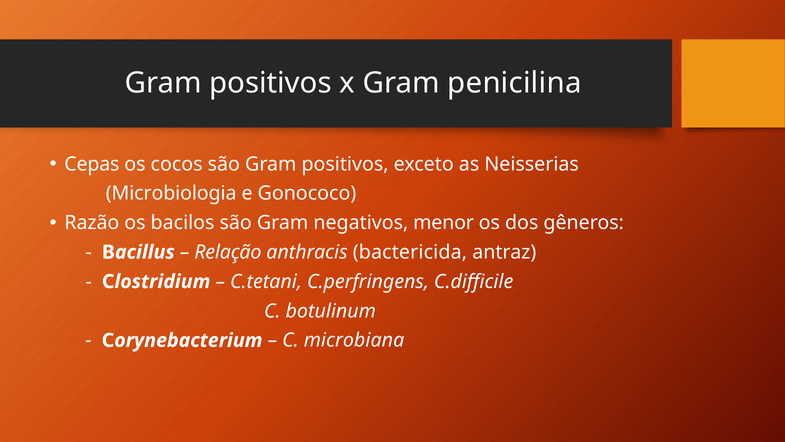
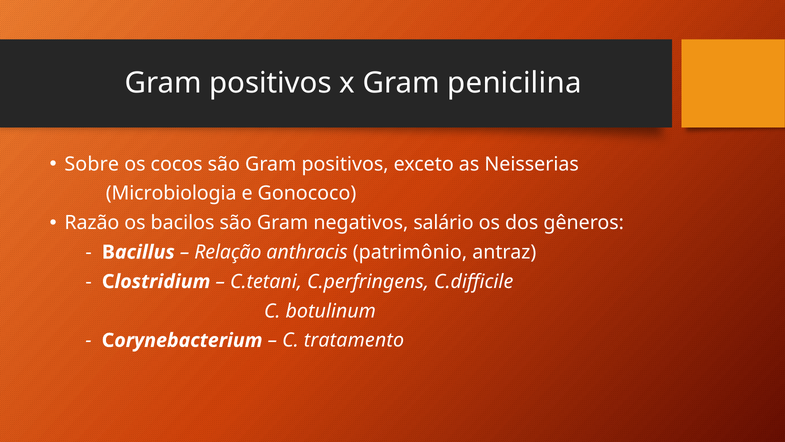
Cepas: Cepas -> Sobre (92, 164)
menor: menor -> salário (444, 223)
bactericida: bactericida -> patrimônio (410, 252)
microbiana: microbiana -> tratamento (354, 340)
